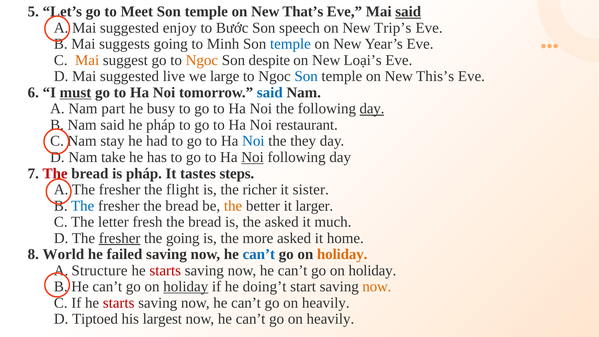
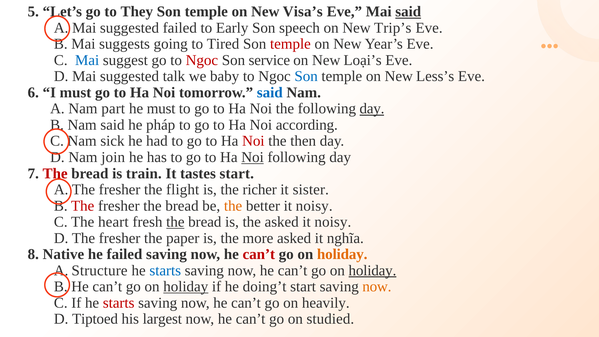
Meet: Meet -> They (137, 12)
That’s: That’s -> Visa’s (303, 12)
suggested enjoy: enjoy -> failed (180, 28)
Bước: Bước -> Early (232, 28)
Minh: Minh -> Tired (223, 44)
temple colour: blue -> red (290, 44)
Mai colour: orange -> blue (87, 60)
Ngoc colour: orange -> red (202, 60)
despite: despite -> service (269, 60)
live: live -> talk (174, 76)
large: large -> baby (225, 76)
This’s: This’s -> Less’s (435, 76)
must underline: present -> none (75, 93)
he busy: busy -> must (161, 109)
restaurant: restaurant -> according (307, 125)
stay: stay -> sick (112, 141)
Noi colour: blue -> red (253, 141)
they: they -> then (303, 141)
take: take -> join (113, 157)
is pháp: pháp -> train (144, 173)
tastes steps: steps -> start (237, 173)
The colour: blue -> red (83, 206)
better it larger: larger -> noisy (314, 206)
letter: letter -> heart (113, 222)
the underline: none -> present (175, 222)
much: much -> noisy (333, 222)
fresher underline: present -> none (120, 238)
the going: going -> paper (183, 238)
home: home -> nghĩa (345, 238)
World: World -> Native (63, 254)
can’t colour: blue -> red (259, 254)
starts colour: red -> blue (165, 270)
holiday underline: none -> present (372, 270)
heavily: heavily -> studied (330, 319)
